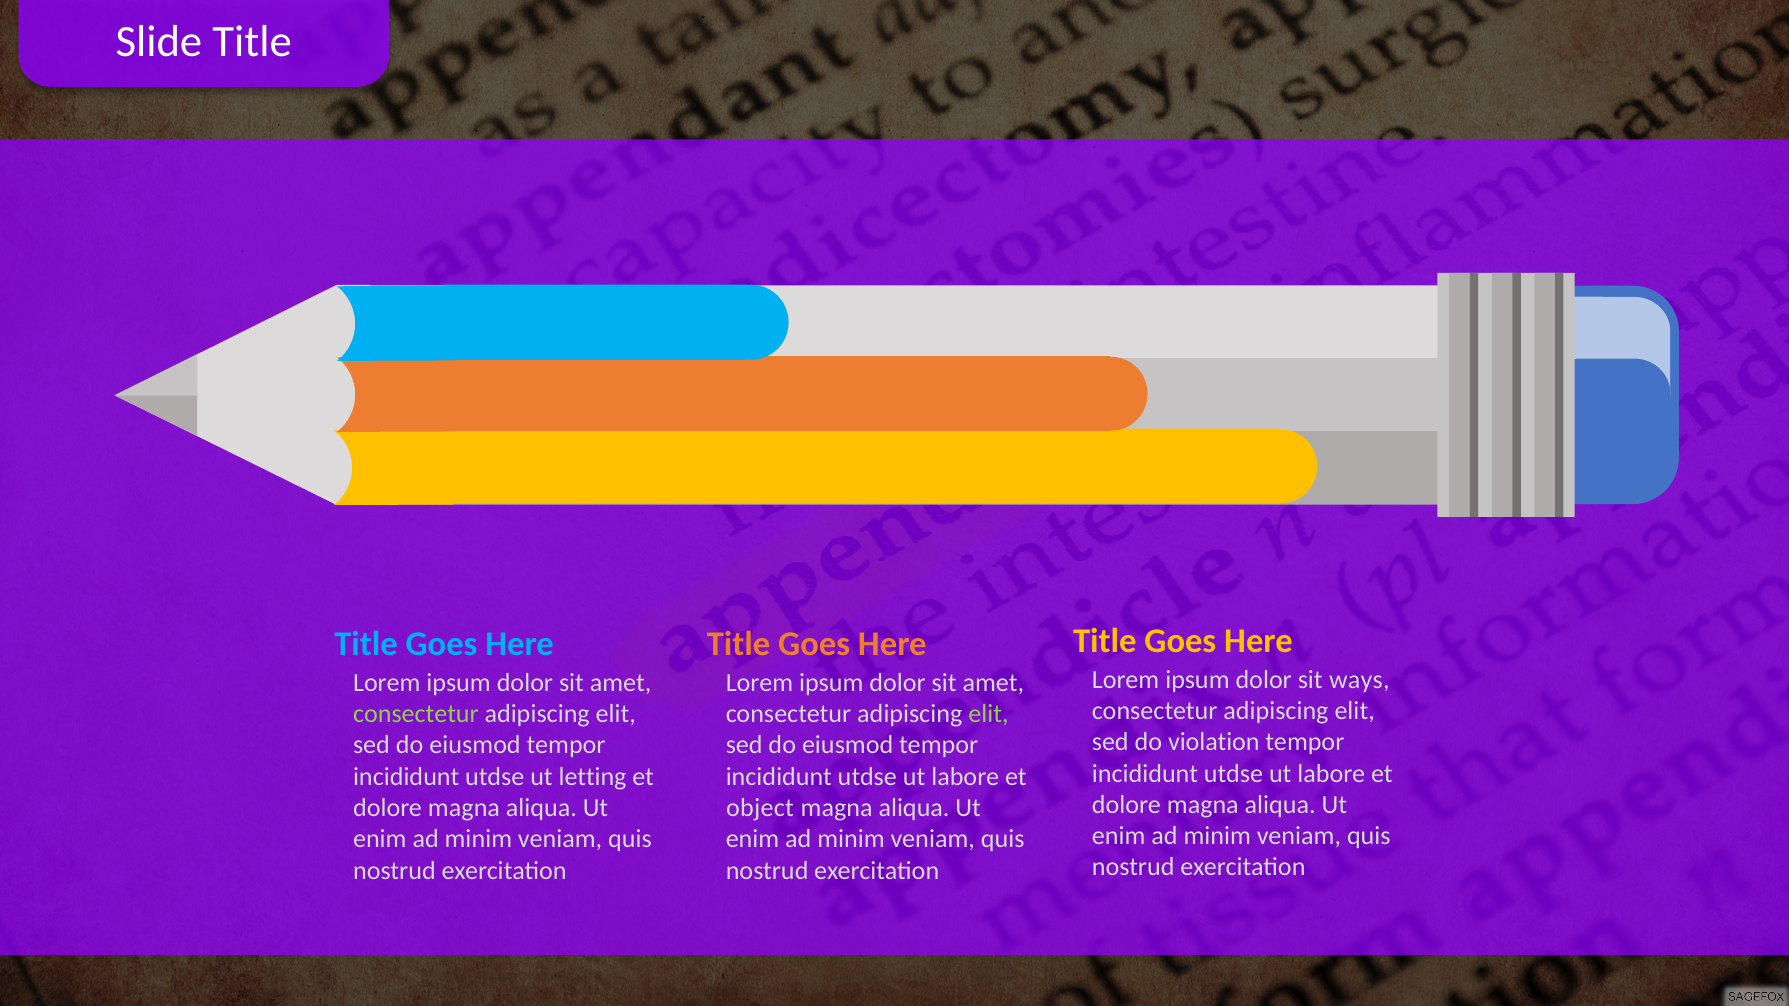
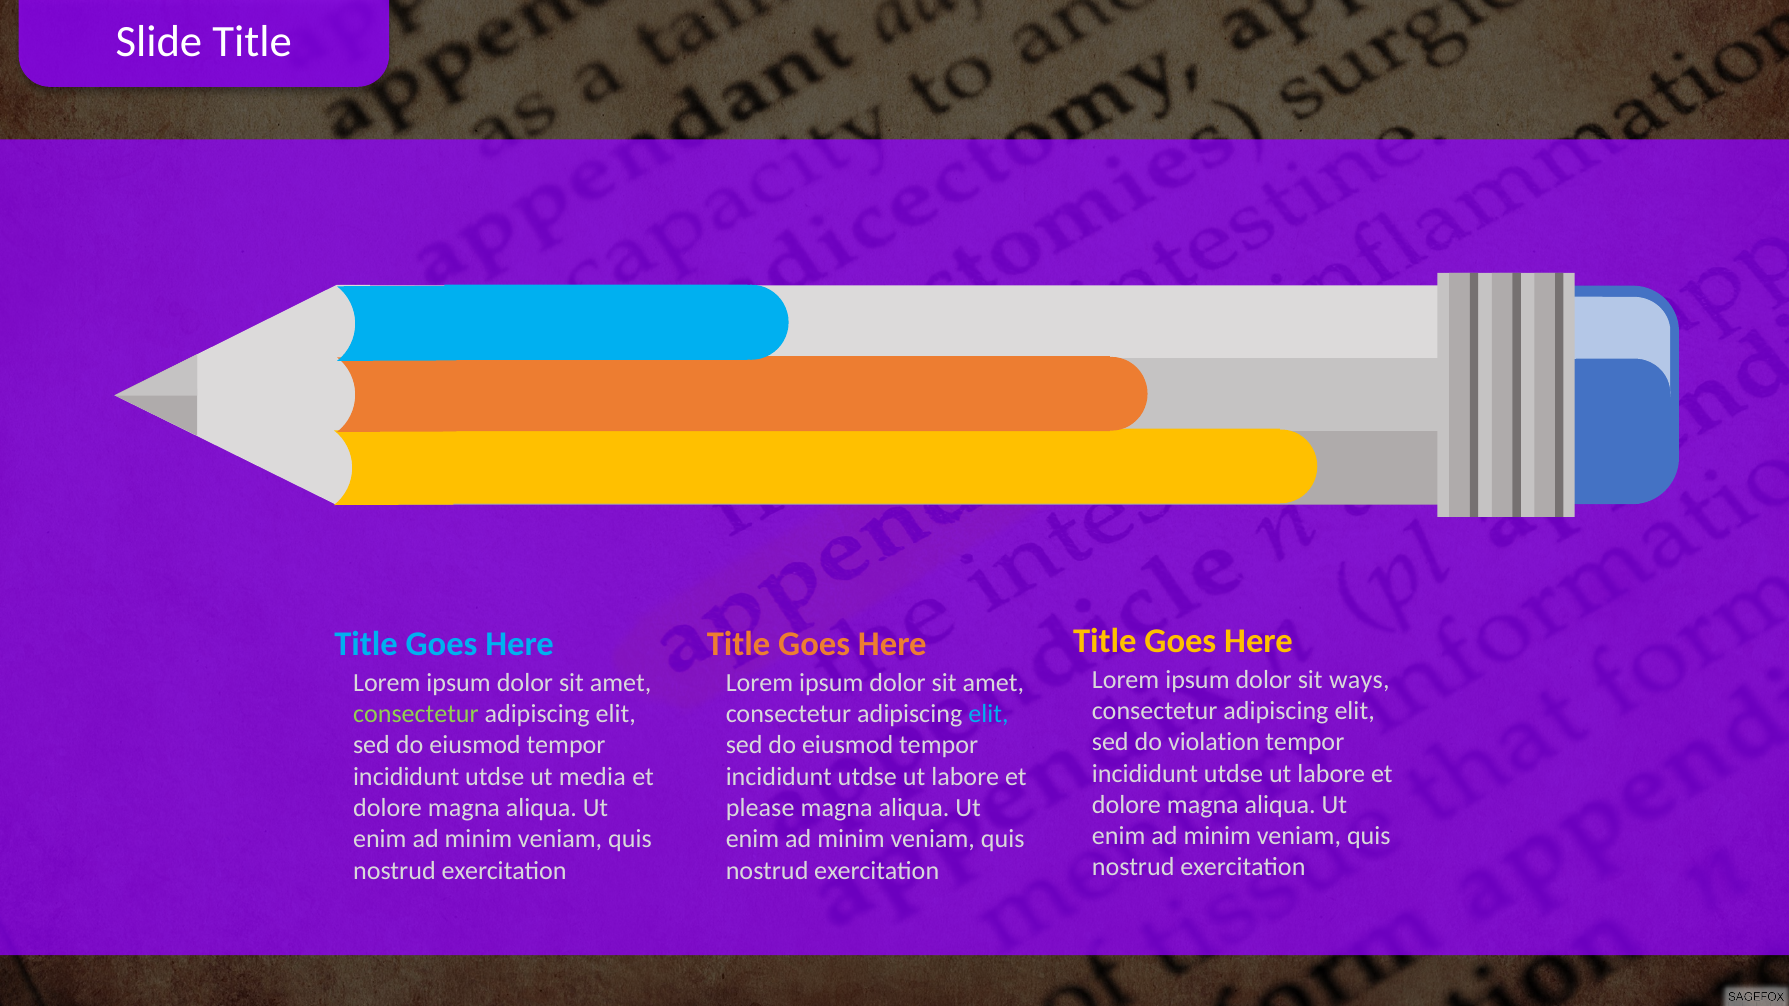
elit colour: light green -> light blue (988, 714)
letting: letting -> media (592, 777)
object: object -> please (760, 808)
